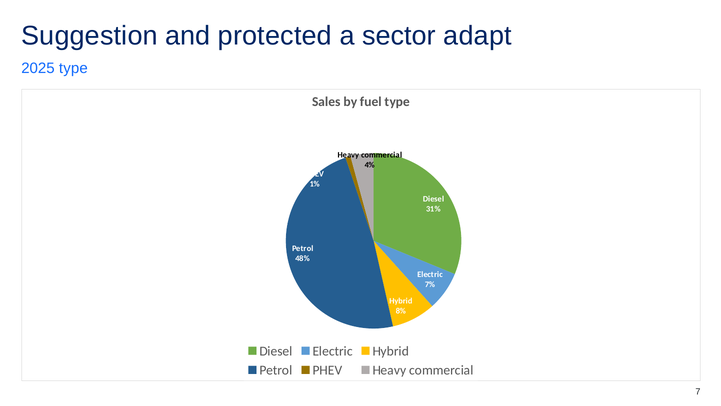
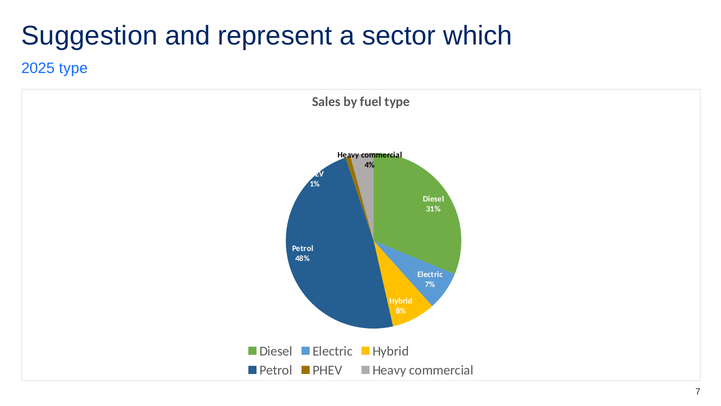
protected: protected -> represent (275, 36)
adapt: adapt -> which (478, 36)
